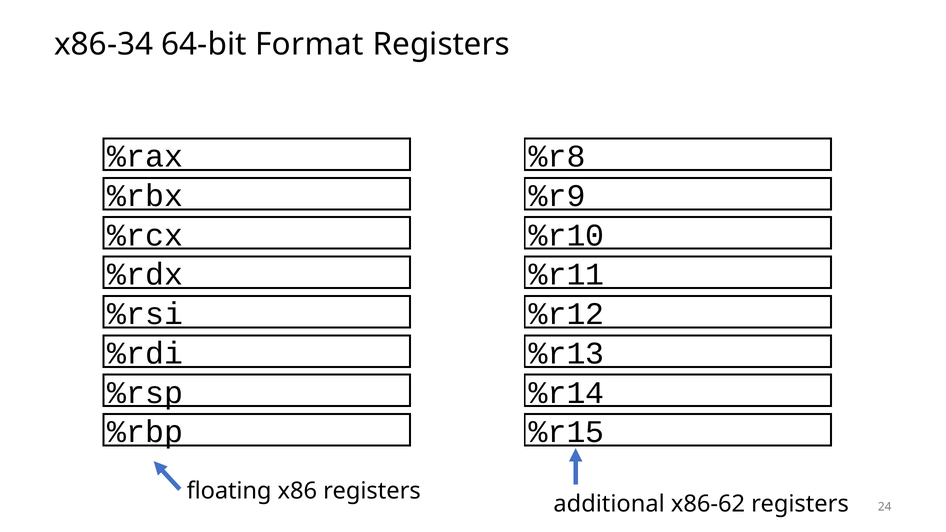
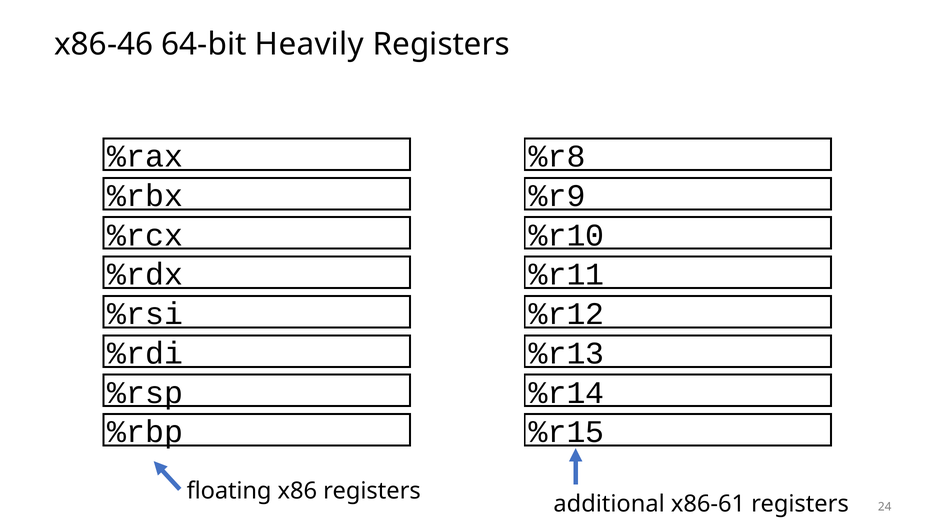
x86-34: x86-34 -> x86-46 (104, 44)
Format: Format -> Heavily (309, 44)
x86-62: x86-62 -> x86-61 (708, 504)
